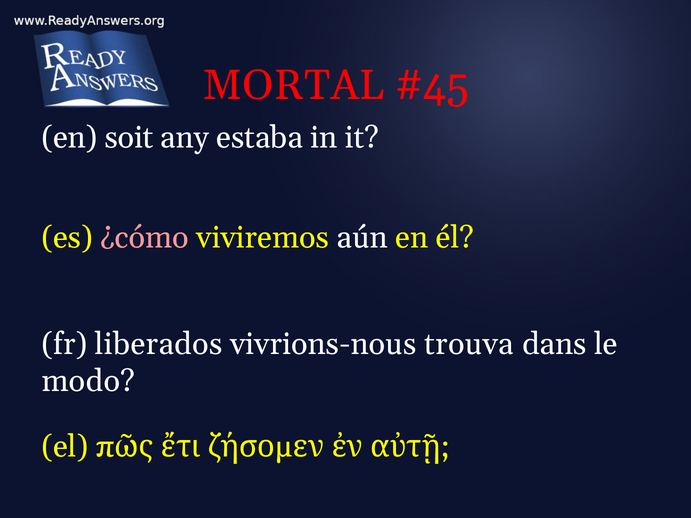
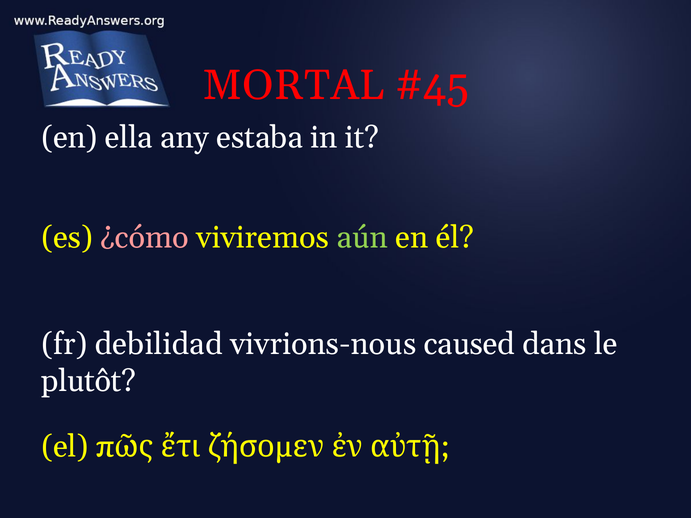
soit: soit -> ella (129, 138)
aún colour: white -> light green (362, 238)
liberados: liberados -> debilidad (159, 344)
trouva: trouva -> caused (469, 344)
modo: modo -> plutôt (89, 381)
